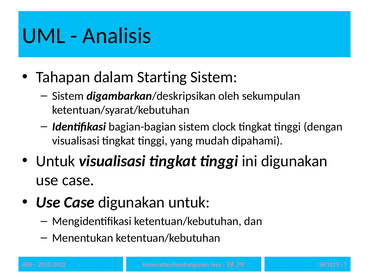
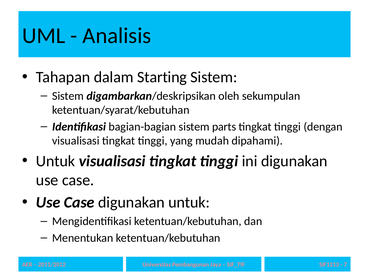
clock: clock -> parts (224, 127)
